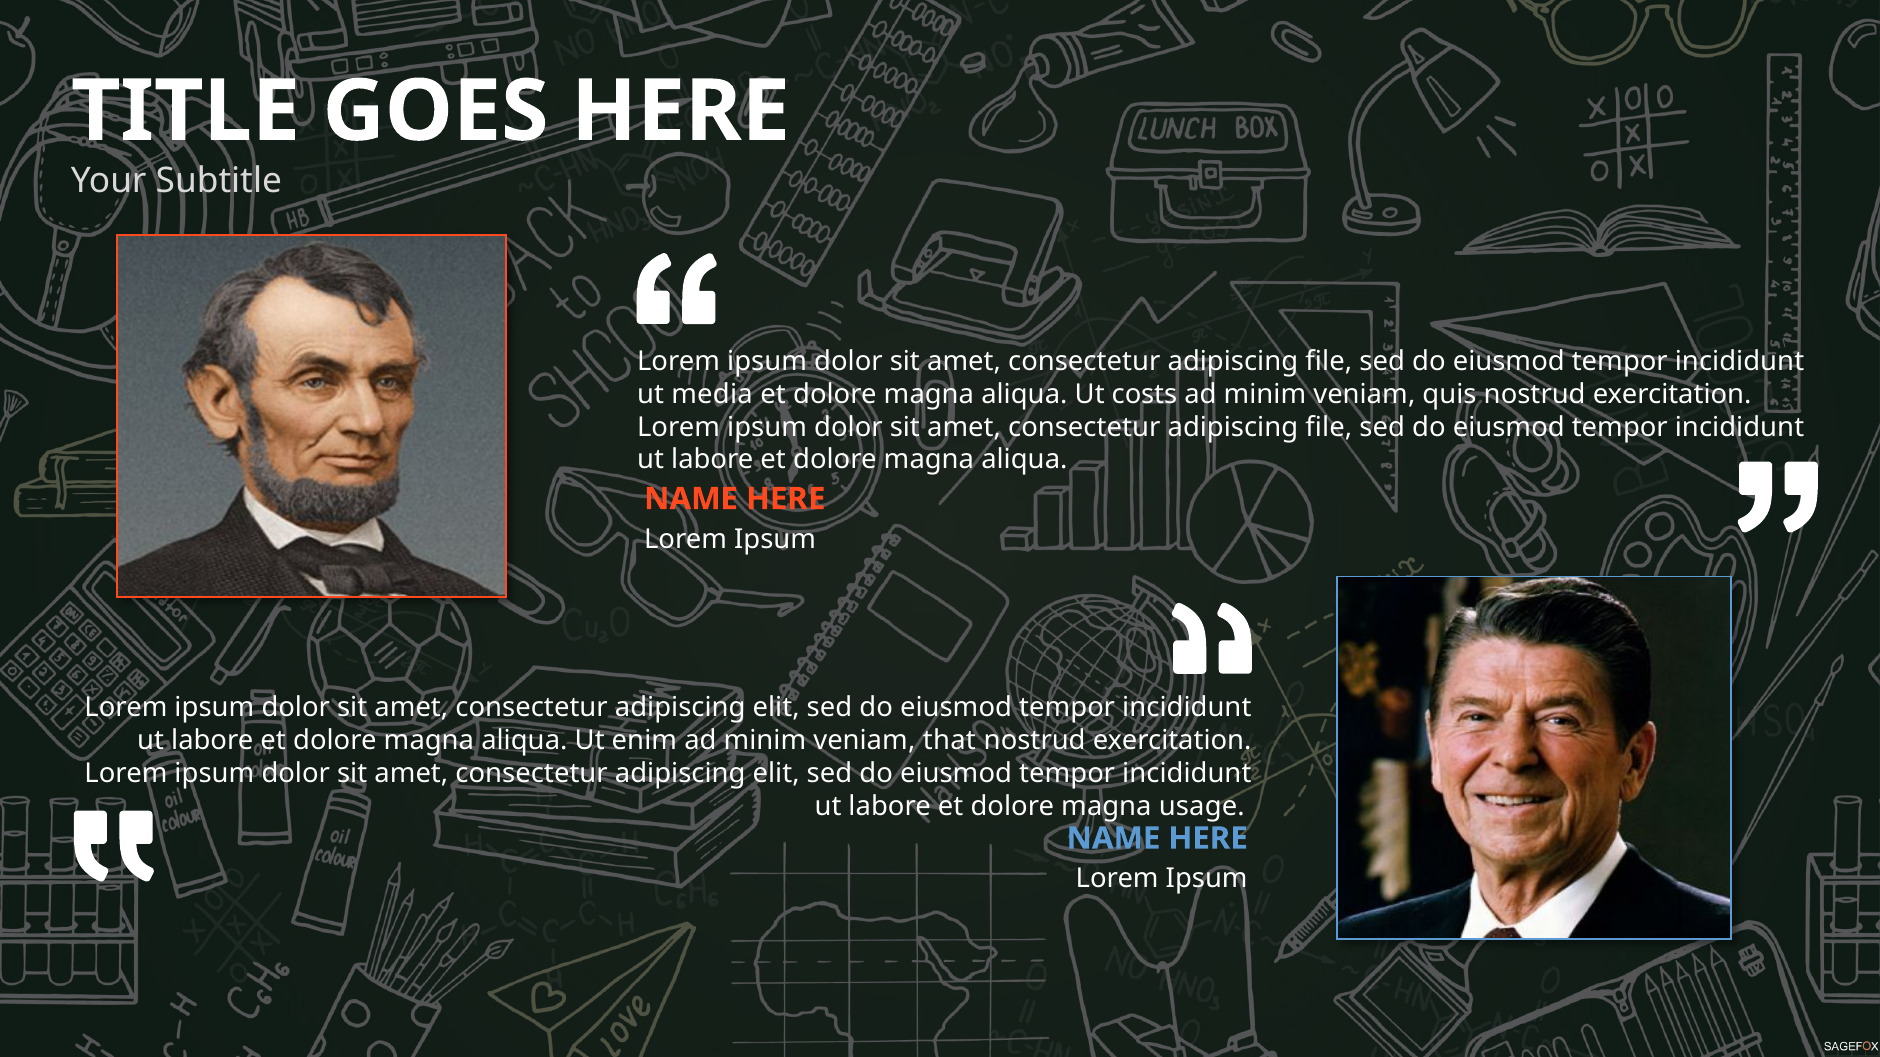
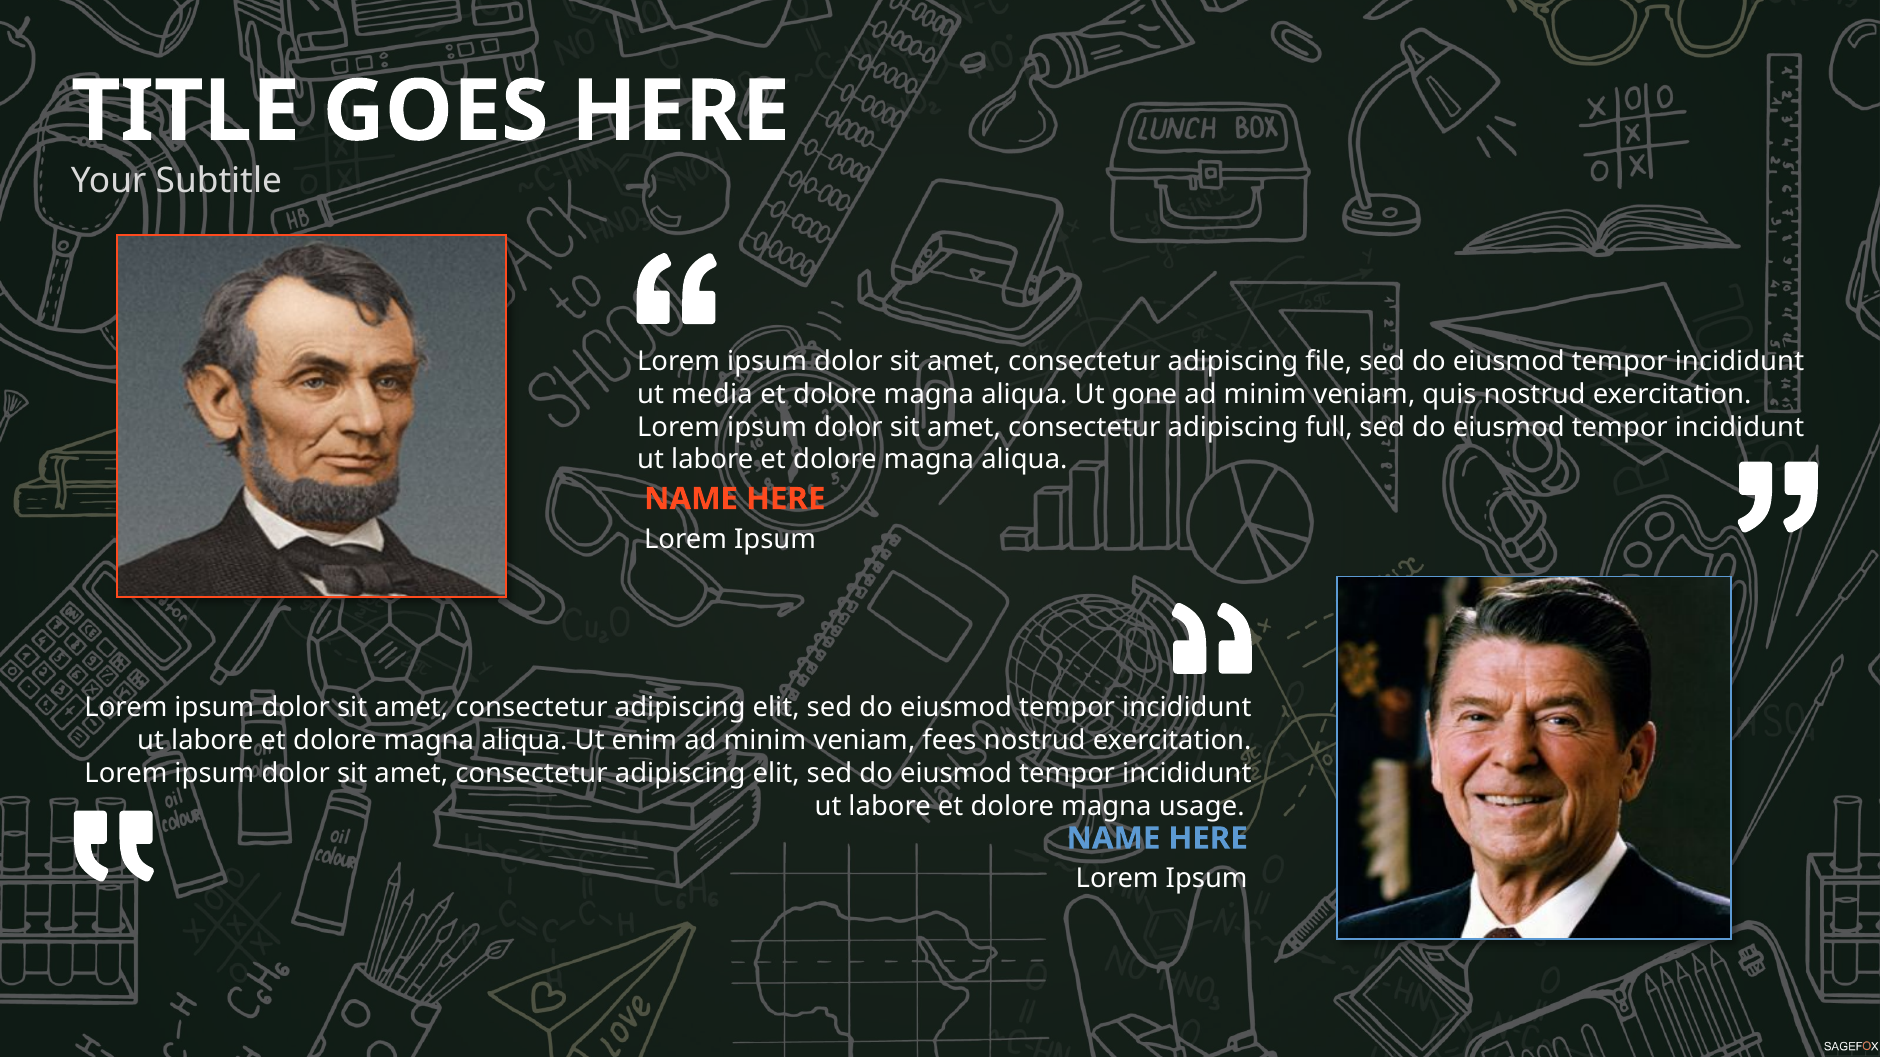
costs: costs -> gone (1144, 394)
file: file -> full (1329, 427)
that: that -> fees (949, 741)
